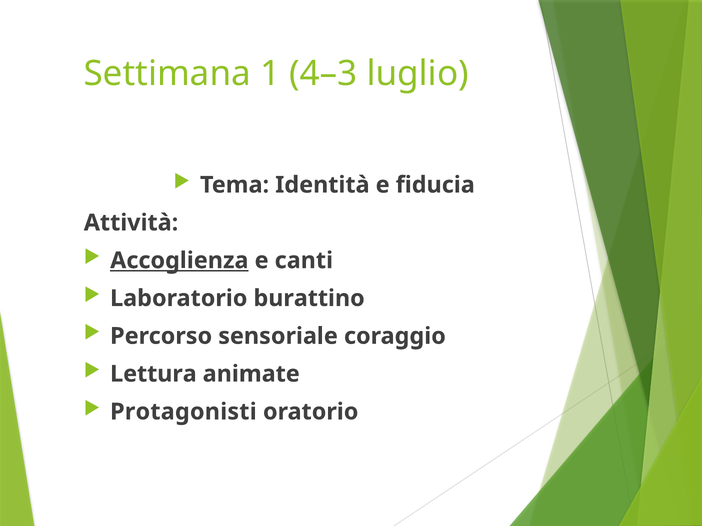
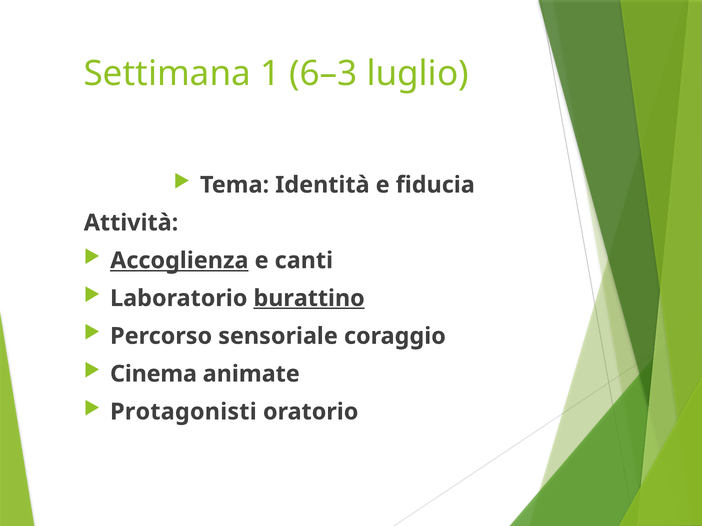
4–3: 4–3 -> 6–3 (323, 74)
burattino underline: none -> present (309, 299)
Lettura: Lettura -> Cinema (154, 374)
